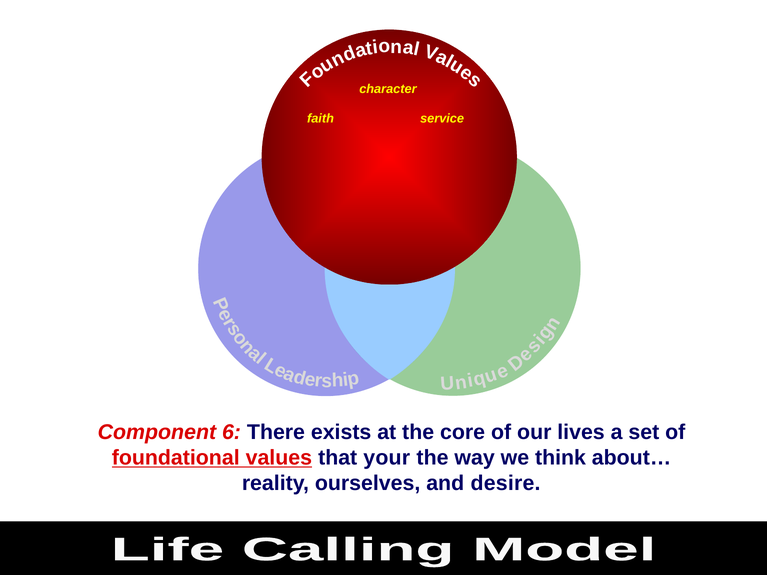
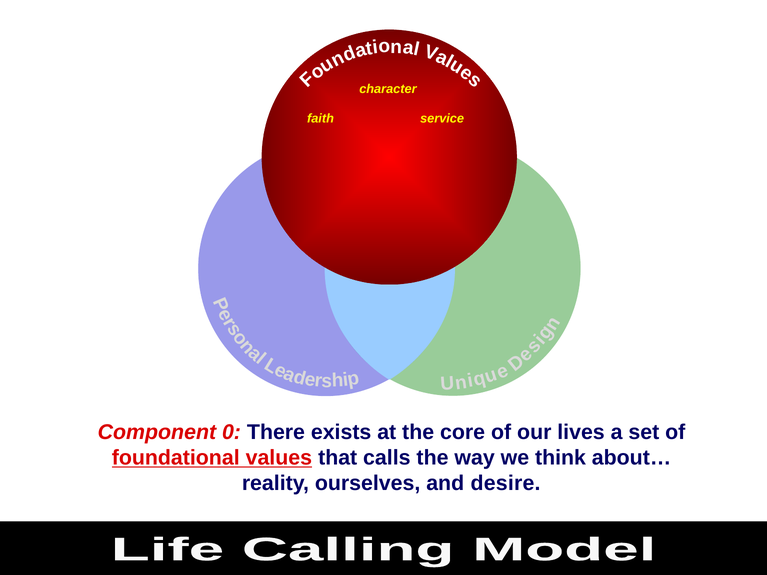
6: 6 -> 0 (231, 432)
your: your -> calls (387, 458)
